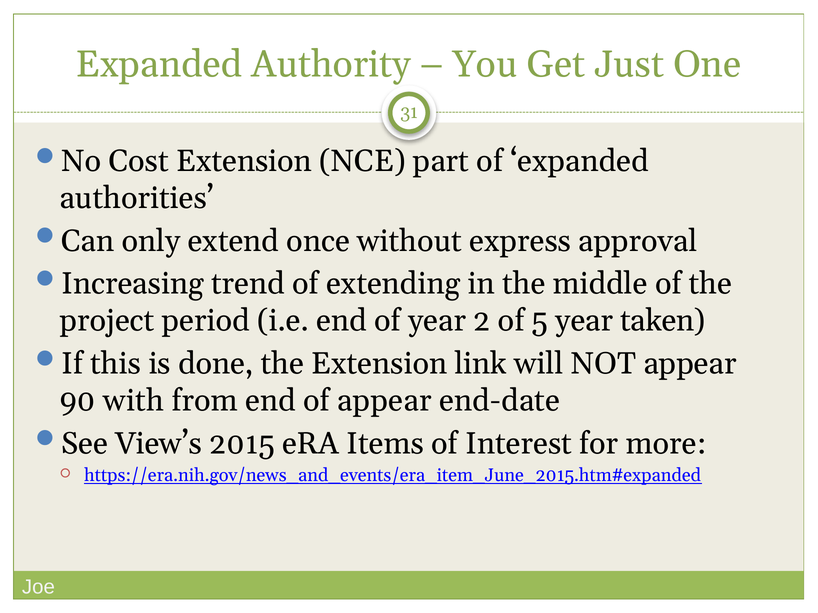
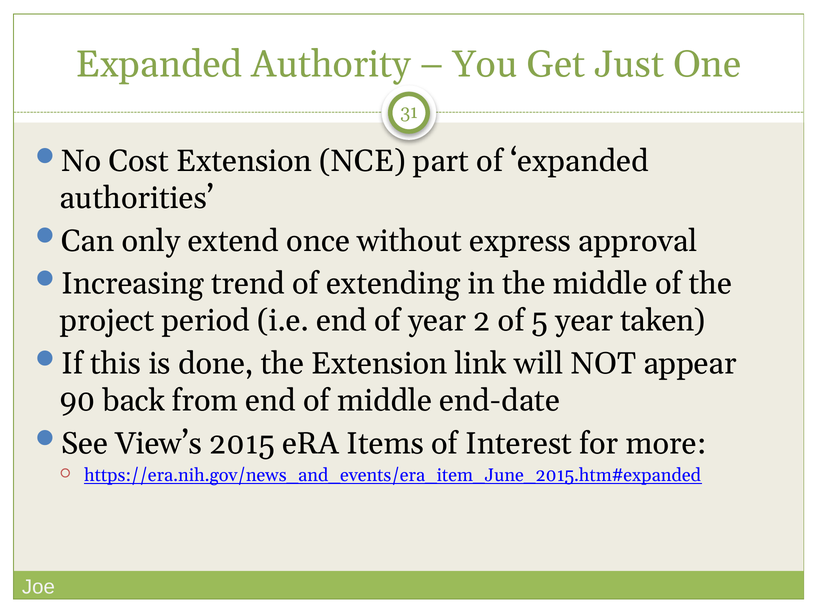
with: with -> back (134, 401)
of appear: appear -> middle (385, 401)
